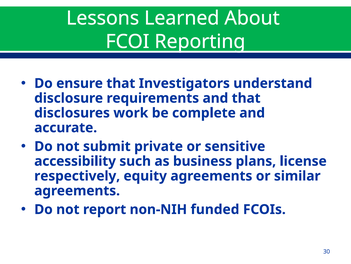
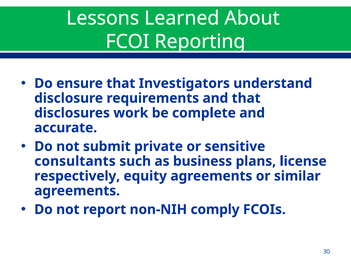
accessibility: accessibility -> consultants (75, 161)
funded: funded -> comply (215, 209)
